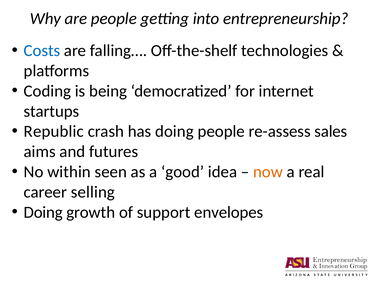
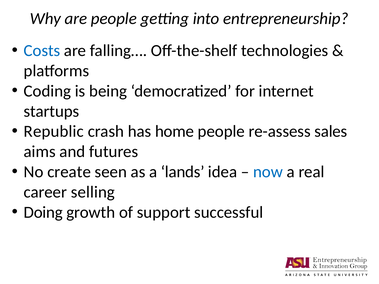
has doing: doing -> home (175, 132)
within: within -> create (69, 172)
good: good -> lands (183, 172)
now colour: orange -> blue (268, 172)
envelopes: envelopes -> successful (229, 212)
